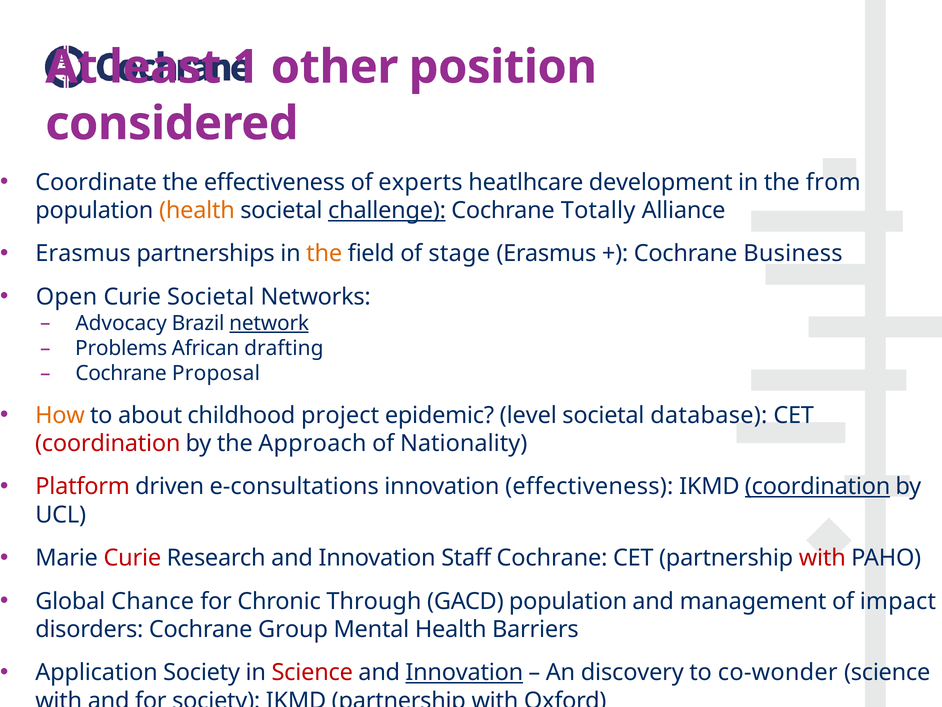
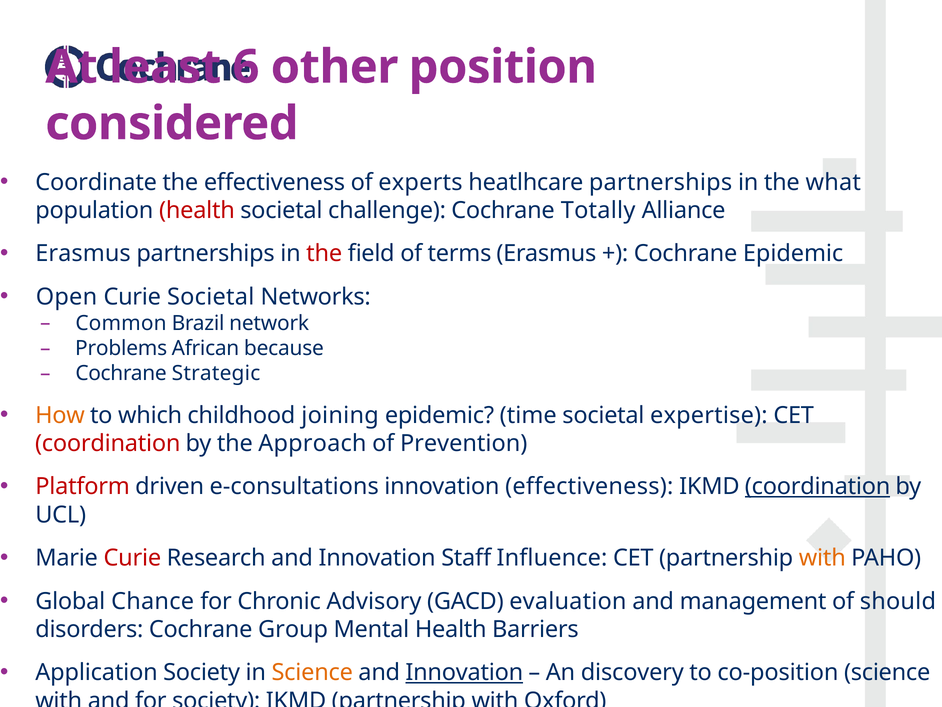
1: 1 -> 6 (246, 67)
heatlhcare development: development -> partnerships (661, 182)
from: from -> what (833, 182)
health colour: orange -> red (197, 210)
challenge underline: present -> none (387, 210)
the colour: orange -> red (324, 254)
stage: stage -> terms (459, 254)
Cochrane Business: Business -> Epidemic (793, 254)
Advocacy: Advocacy -> Common (121, 323)
network underline: present -> none (269, 323)
drafting: drafting -> because (284, 348)
Proposal: Proposal -> Strategic (216, 373)
about: about -> which (150, 415)
project: project -> joining (340, 415)
level: level -> time (528, 415)
database: database -> expertise (709, 415)
Nationality: Nationality -> Prevention (464, 443)
Staff Cochrane: Cochrane -> Influence (552, 558)
with colour: red -> orange (822, 558)
Through: Through -> Advisory (374, 601)
GACD population: population -> evaluation (568, 601)
impact: impact -> should (898, 601)
Science colour: red -> orange (312, 672)
co-wonder: co-wonder -> co-position (778, 672)
